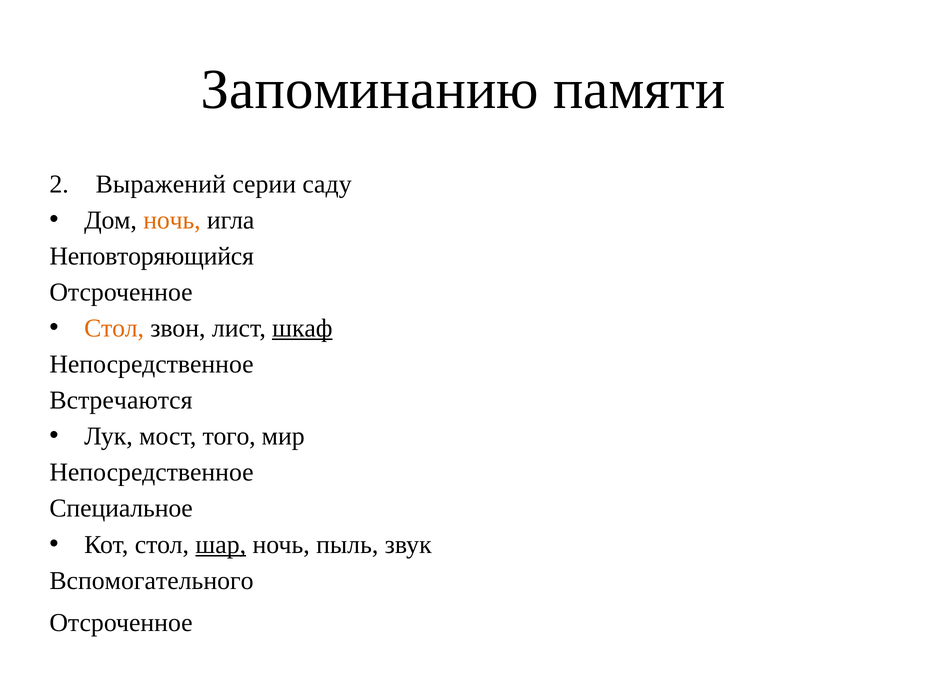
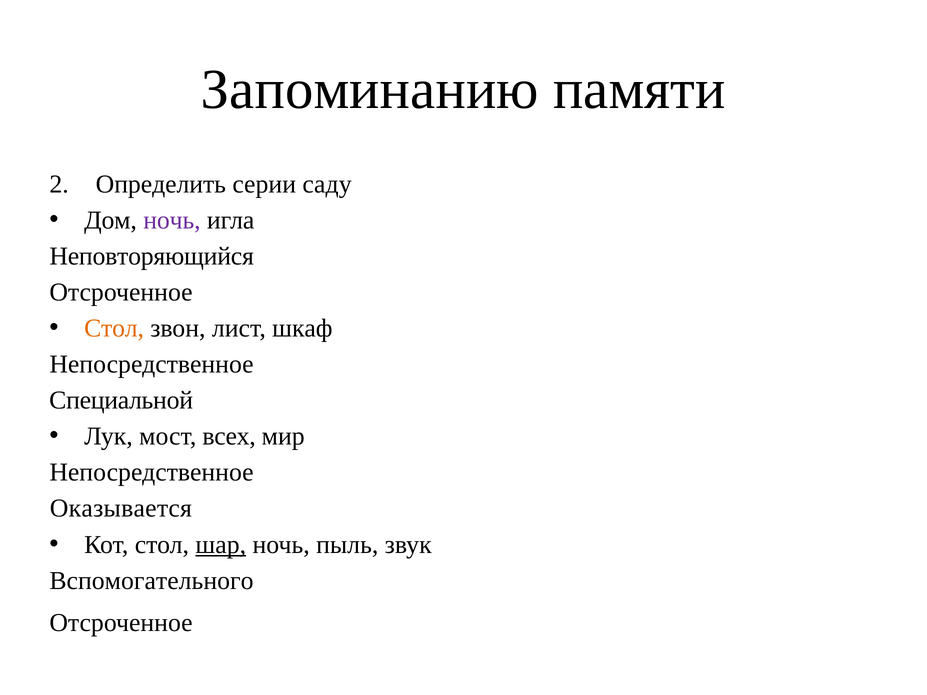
Выражений: Выражений -> Определить (161, 184)
ночь colour: orange -> purple (172, 220)
шкаф underline: present -> none (302, 328)
Встречаются: Встречаются -> Специальной (121, 400)
того: того -> всех (229, 437)
Специальное: Специальное -> Оказывается (121, 509)
